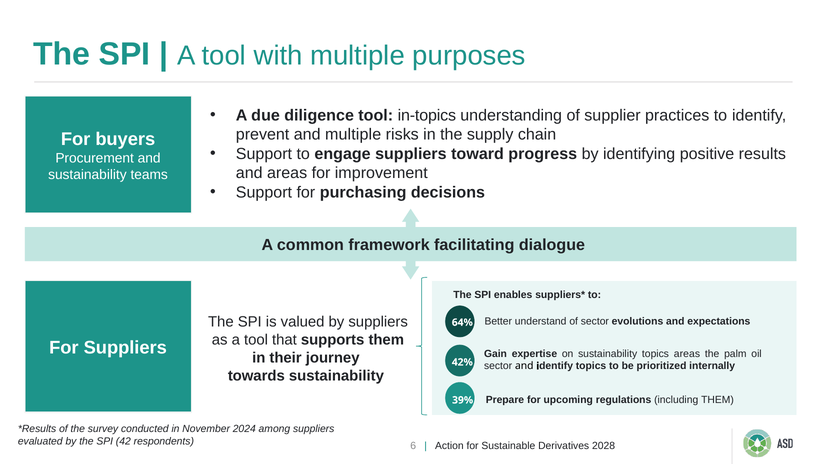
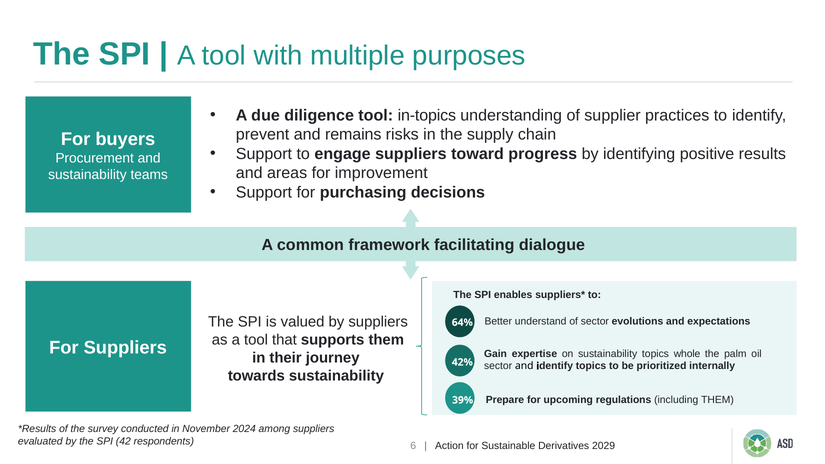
and multiple: multiple -> remains (353, 135)
topics areas: areas -> whole (687, 354)
2028: 2028 -> 2029 (604, 446)
